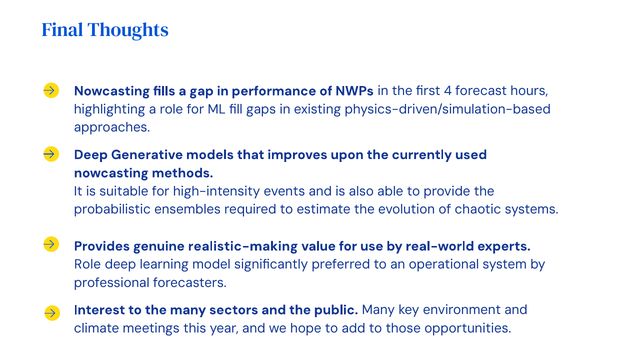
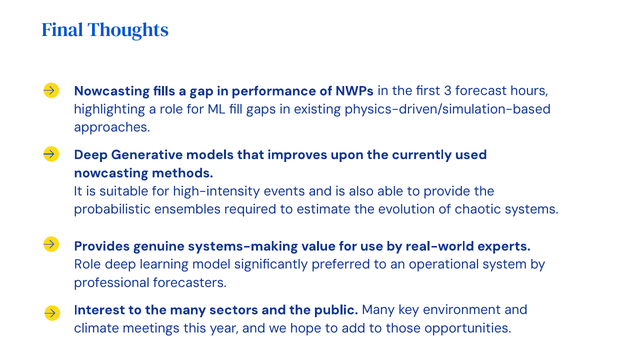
4: 4 -> 3 (448, 91)
realistic-making: realistic-making -> systems-making (243, 246)
